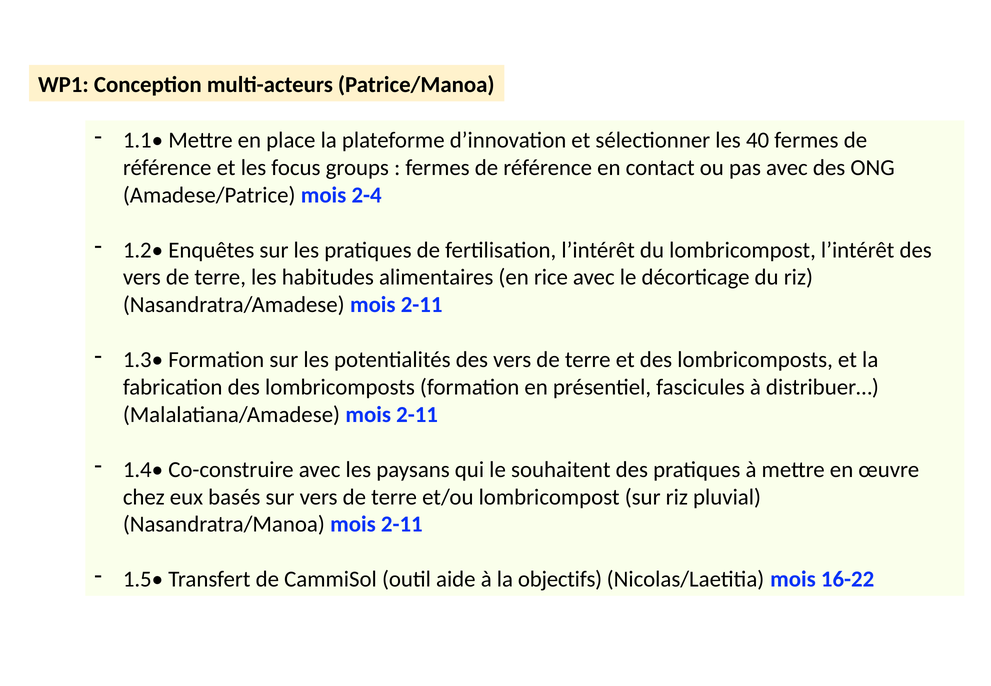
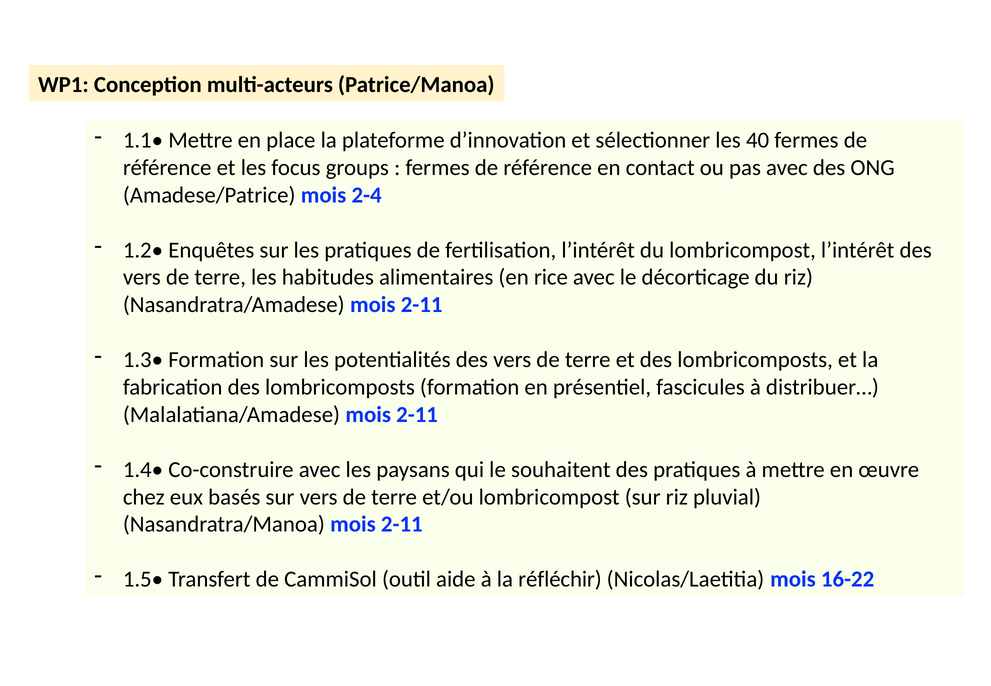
objectifs: objectifs -> réfléchir (560, 579)
